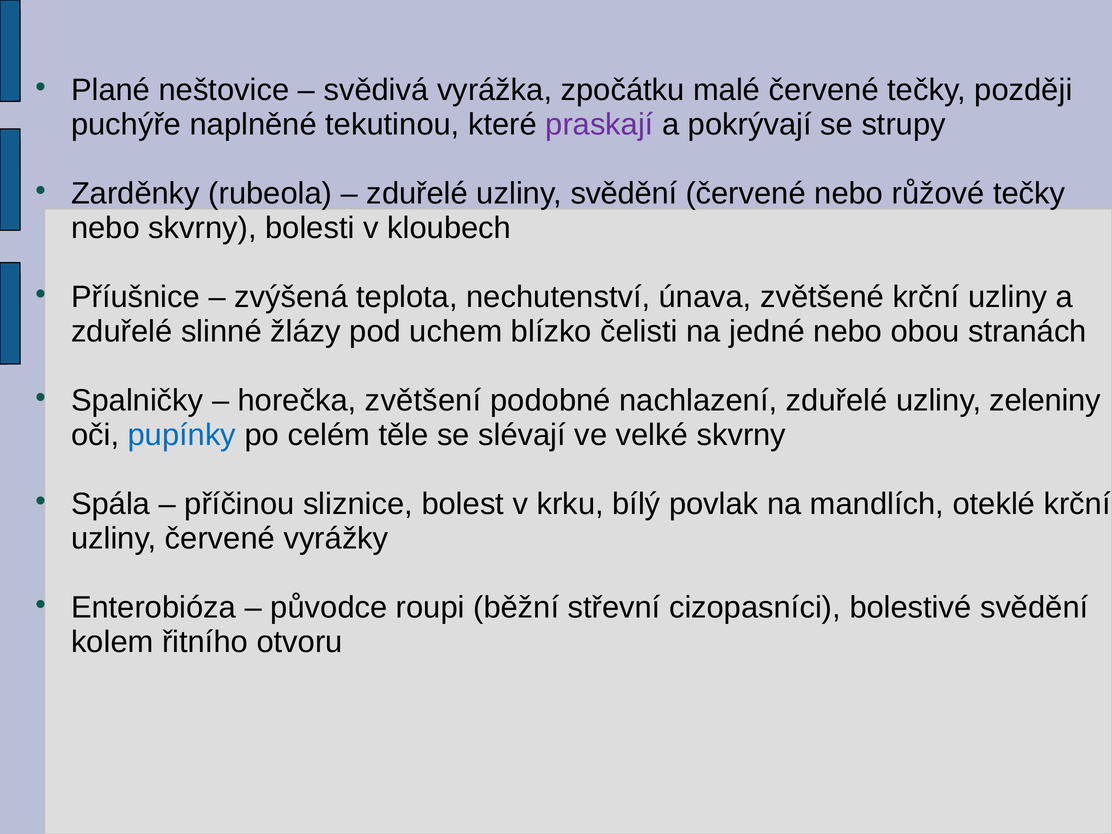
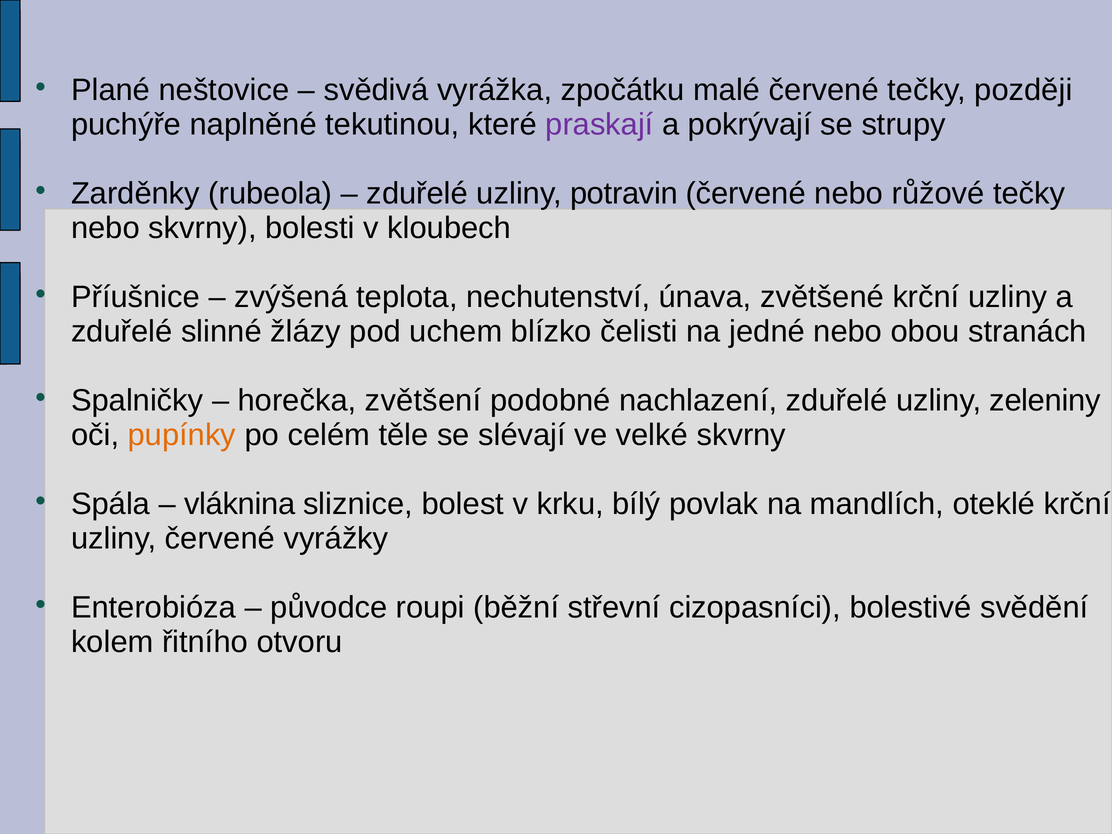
uzliny svědění: svědění -> potravin (624, 194)
pupínky colour: blue -> orange (182, 435)
příčinou: příčinou -> vláknina (240, 504)
